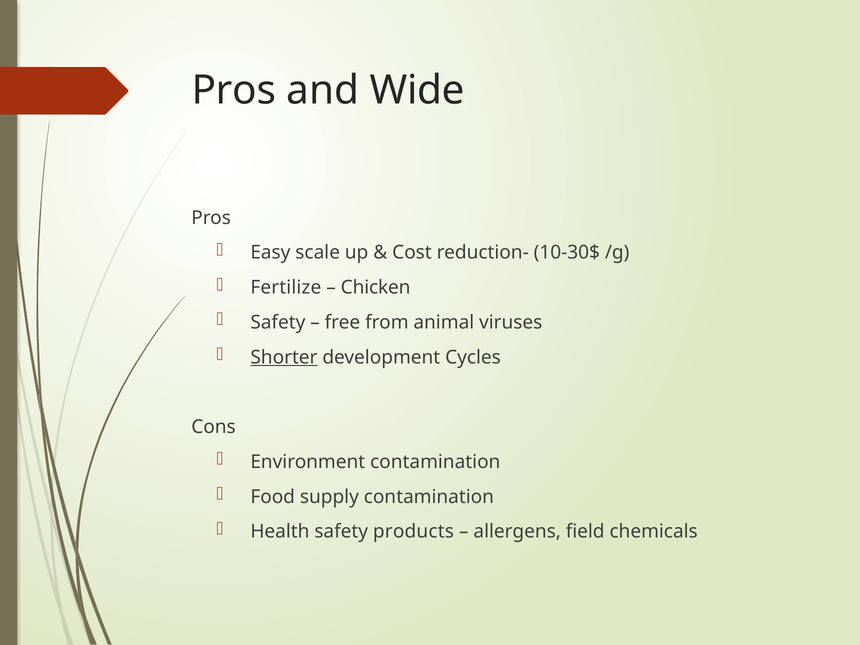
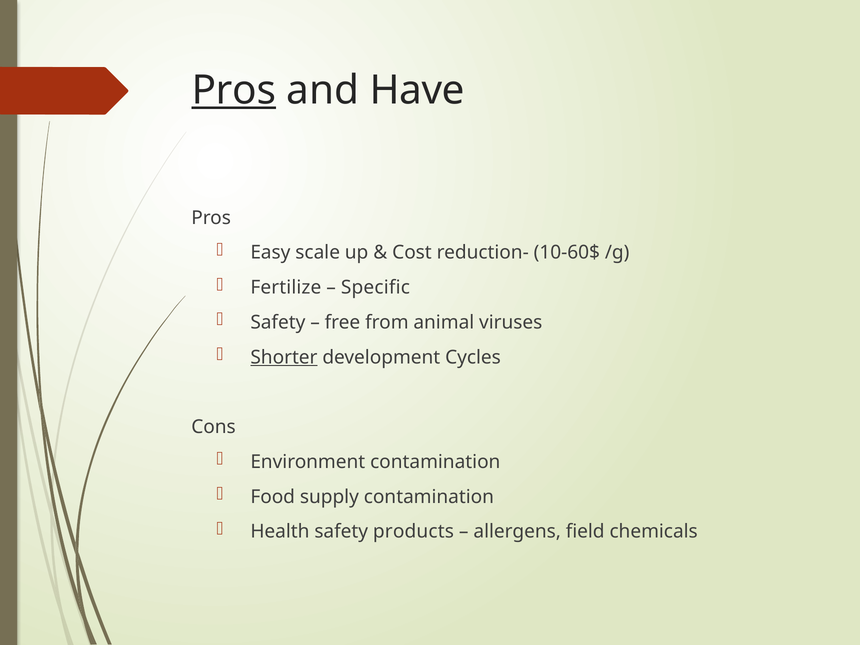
Pros underline: none -> present (234, 90)
Wide: Wide -> Have (417, 90)
10-30$: 10-30$ -> 10-60$ (567, 253)
Chicken: Chicken -> Specific (375, 288)
